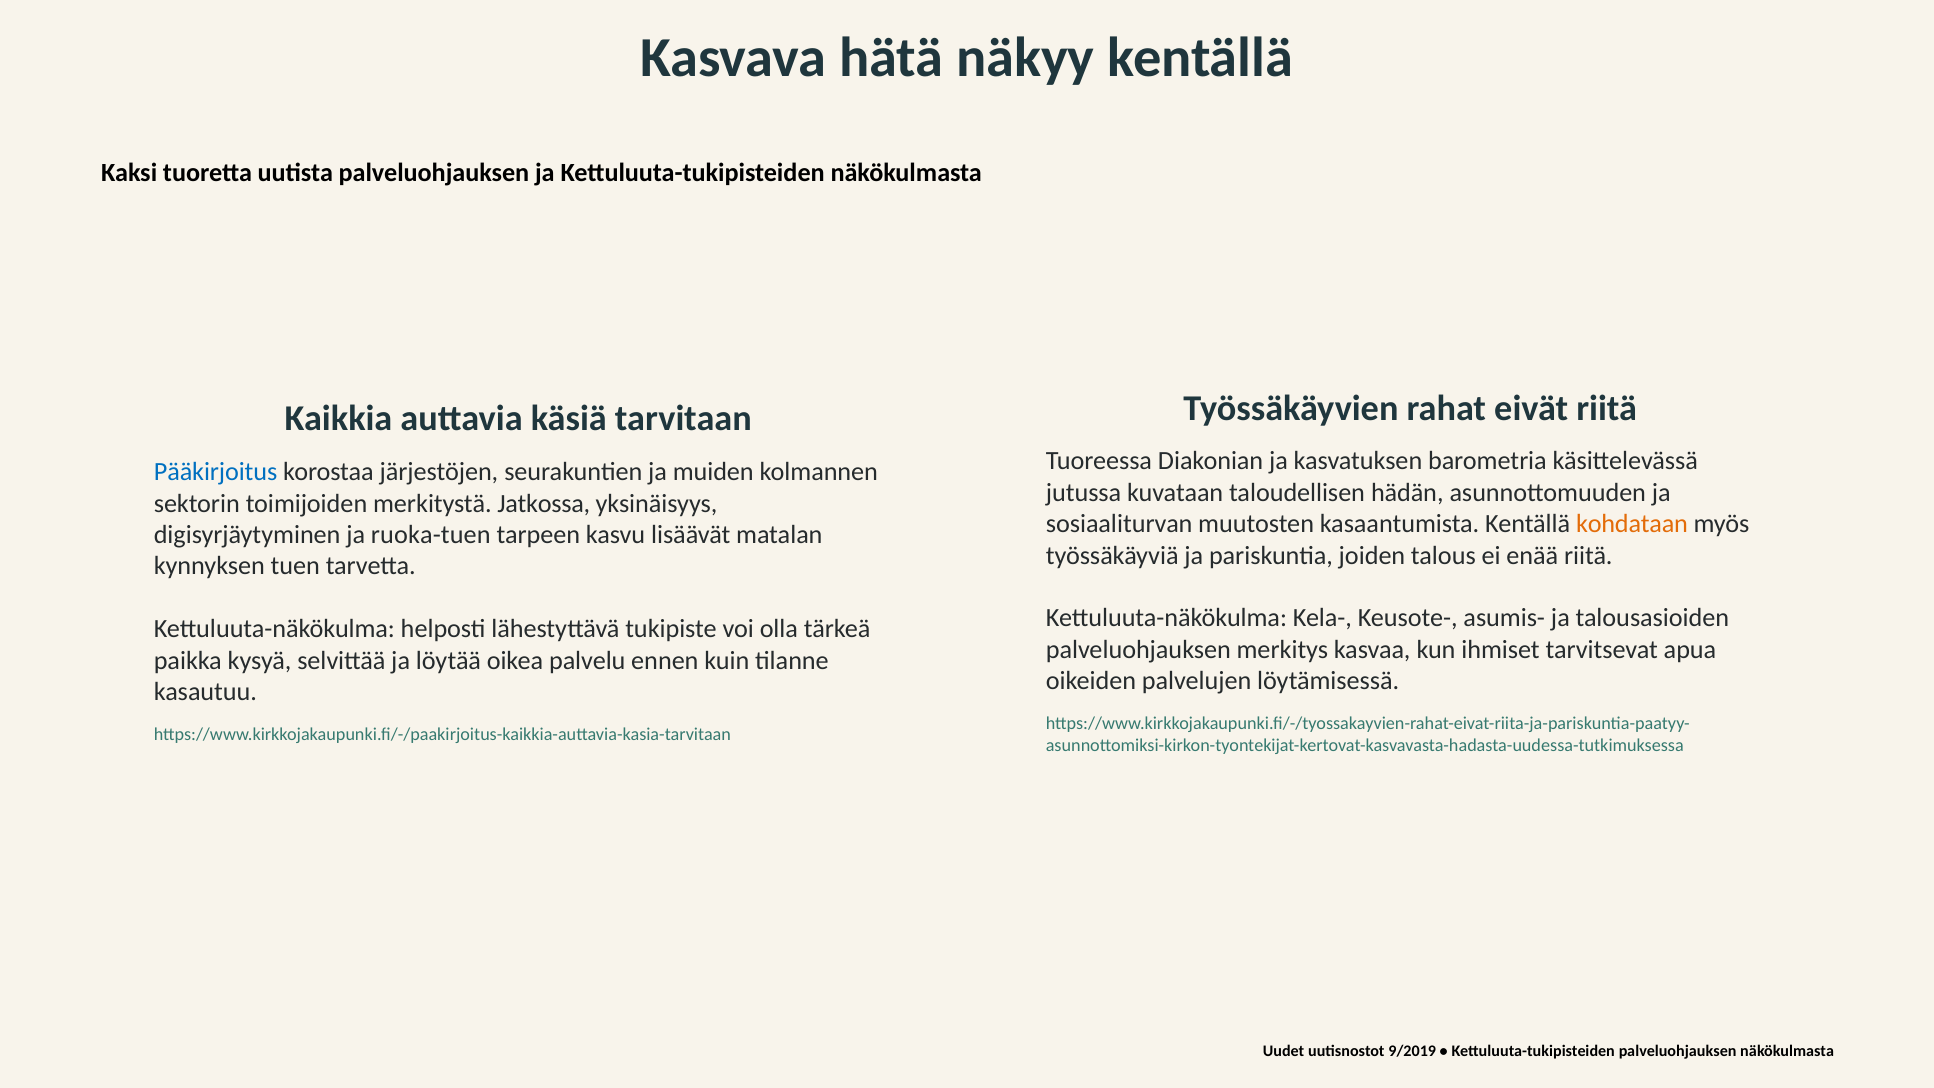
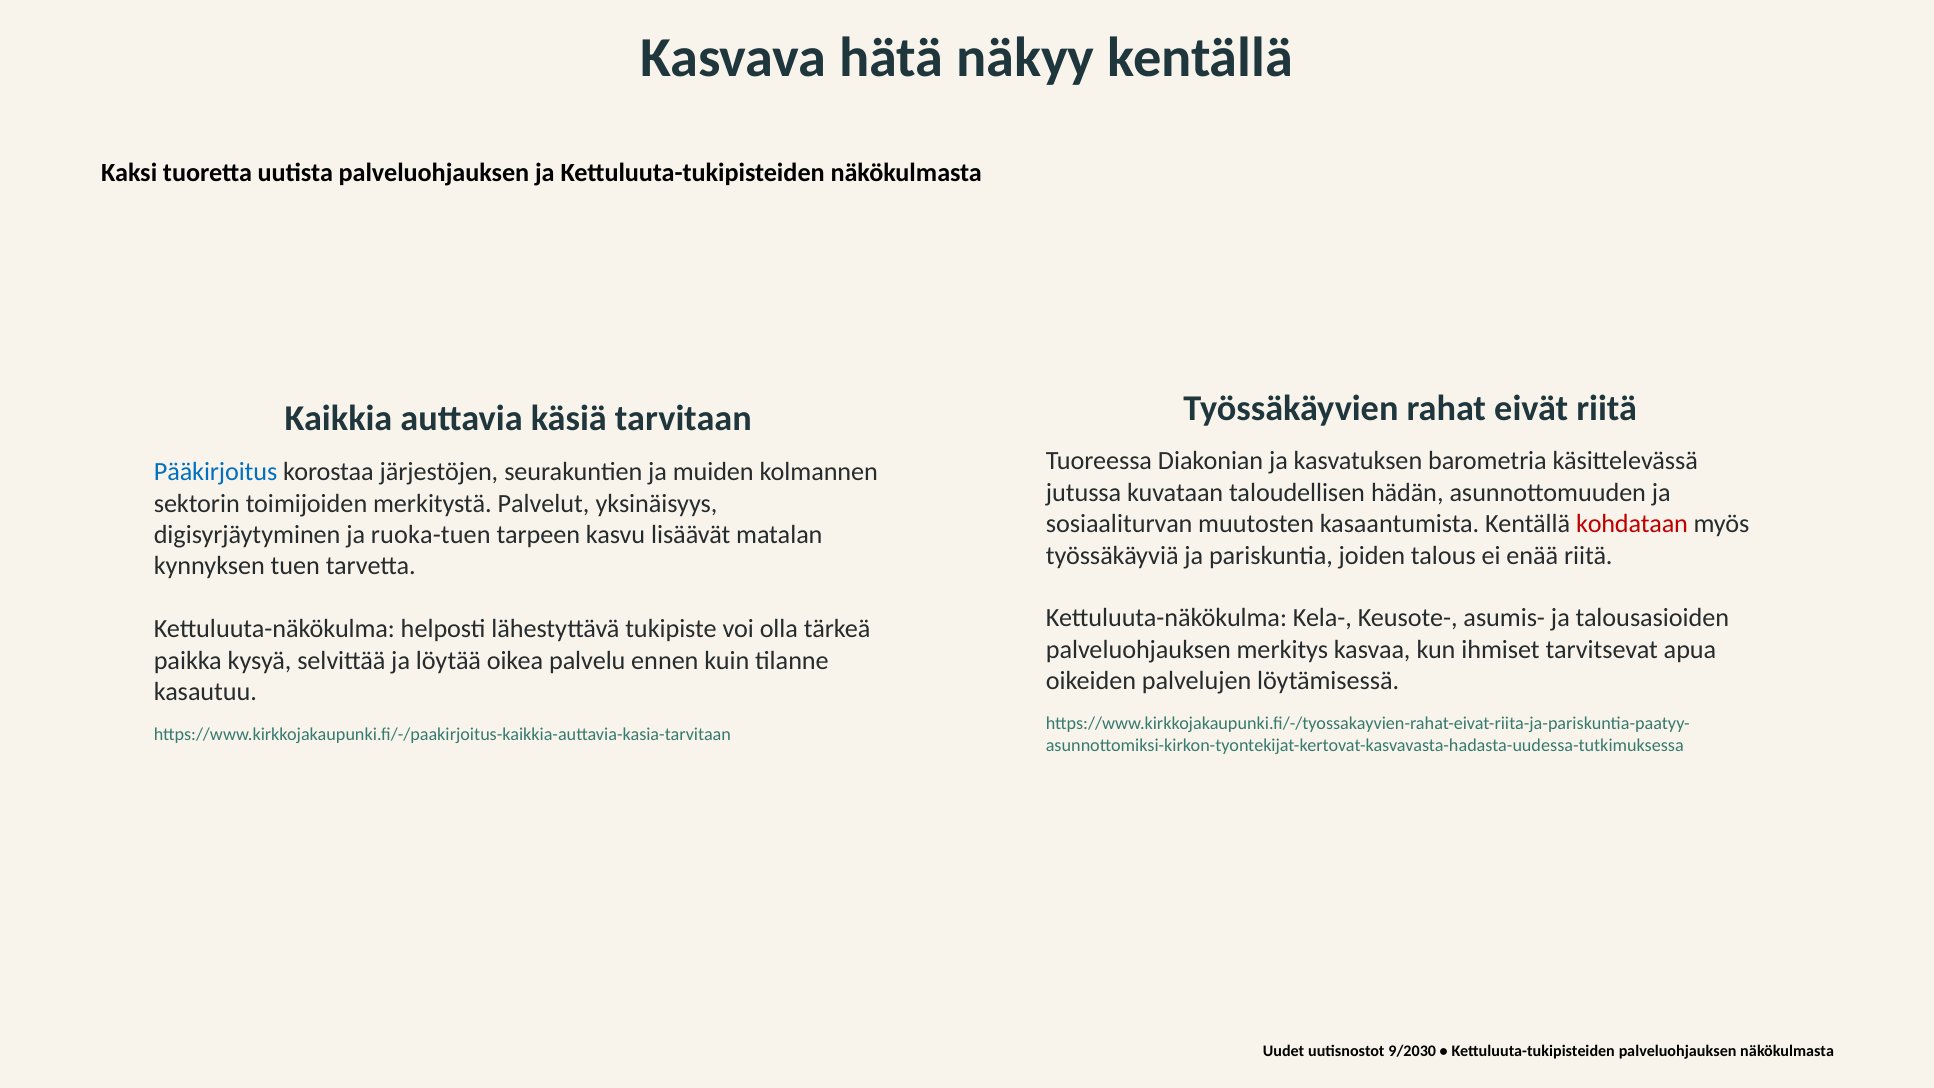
Jatkossa: Jatkossa -> Palvelut (544, 503)
kohdataan colour: orange -> red (1632, 524)
9/2019: 9/2019 -> 9/2030 (1412, 1051)
